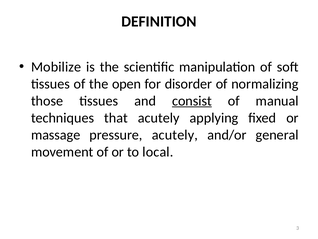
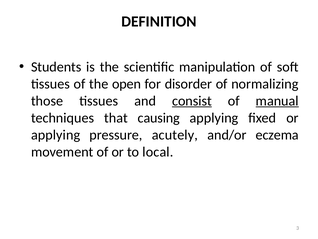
Mobilize: Mobilize -> Students (56, 67)
manual underline: none -> present (277, 101)
that acutely: acutely -> causing (159, 118)
massage: massage -> applying (56, 135)
general: general -> eczema (277, 135)
